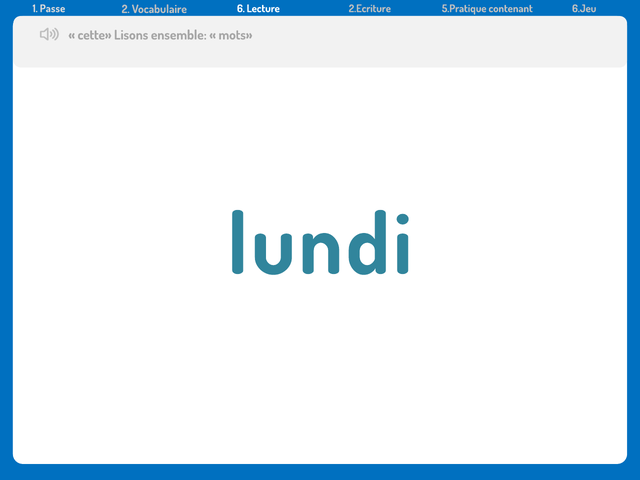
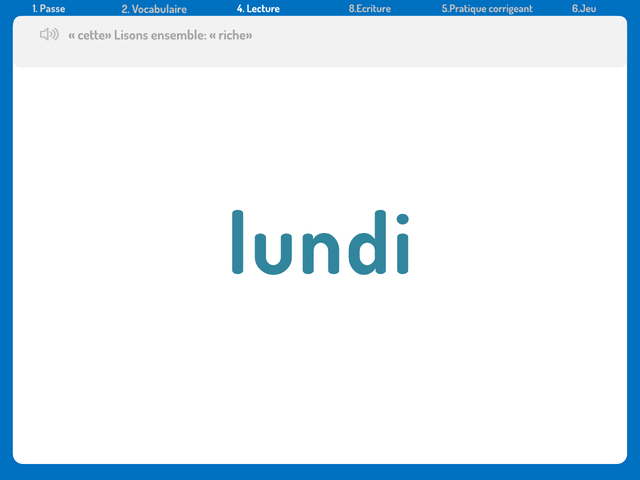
6: 6 -> 4 (241, 9)
2.Ecriture: 2.Ecriture -> 8.Ecriture (370, 9)
contenant: contenant -> corrigeant (511, 9)
mots: mots -> riche (235, 35)
